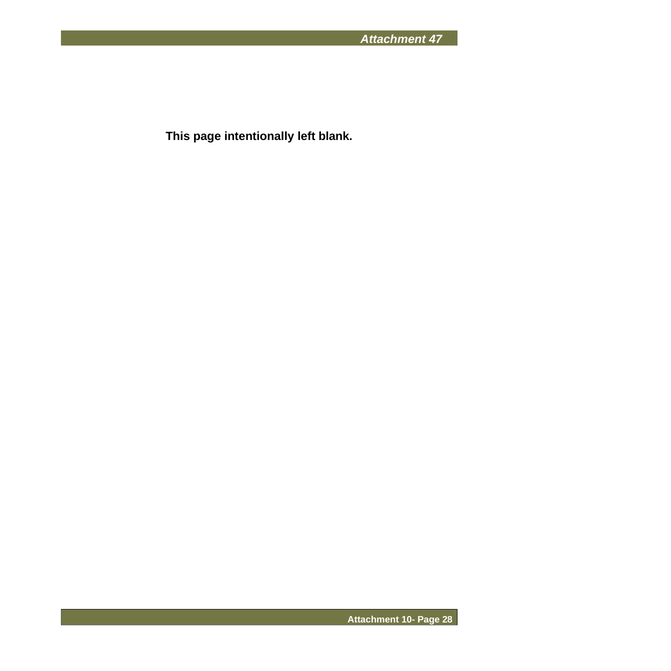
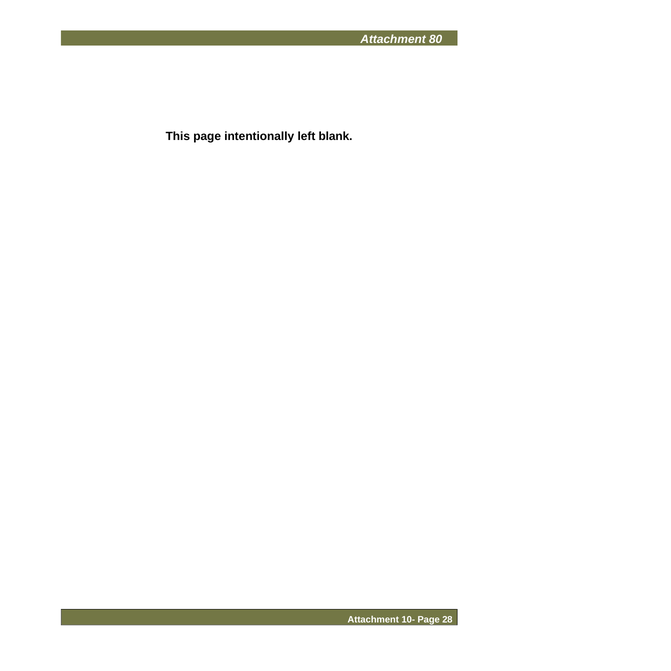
47: 47 -> 80 (436, 39)
